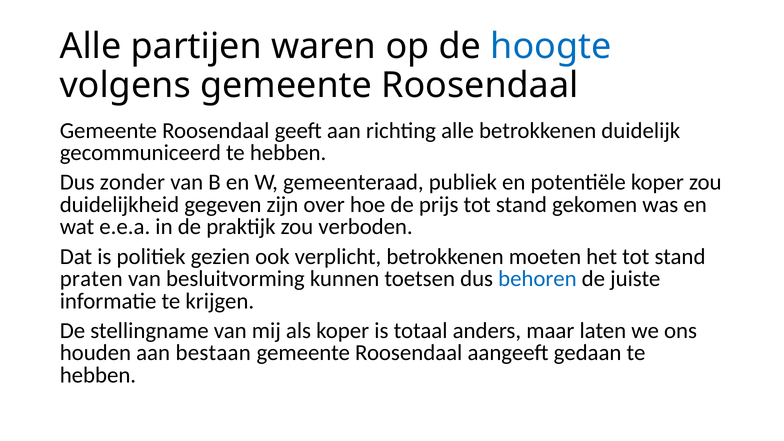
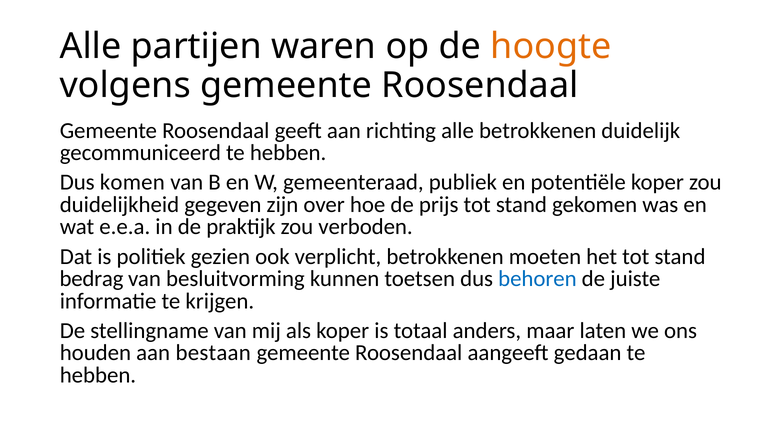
hoogte colour: blue -> orange (551, 46)
zonder: zonder -> komen (132, 182)
praten: praten -> bedrag (91, 279)
